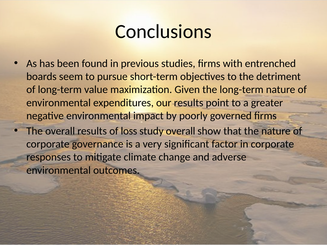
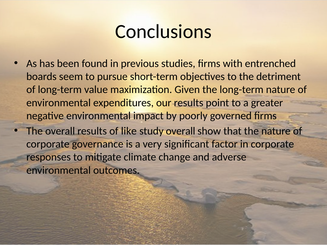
loss: loss -> like (129, 131)
